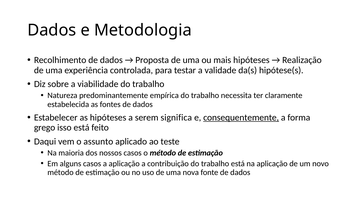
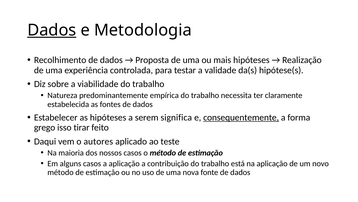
Dados underline: none -> present (52, 30)
isso está: está -> tirar (82, 127)
assunto: assunto -> autores (98, 141)
